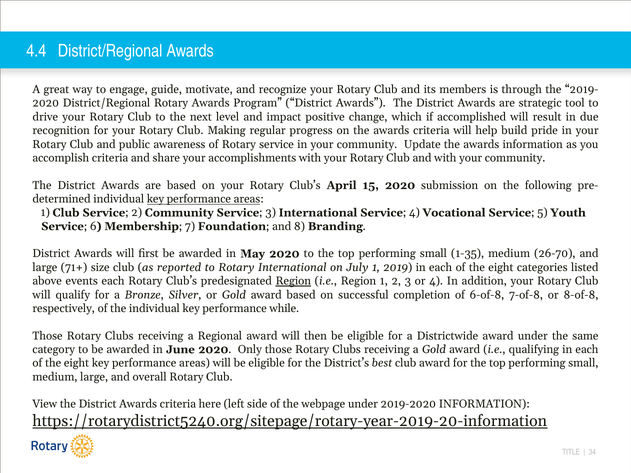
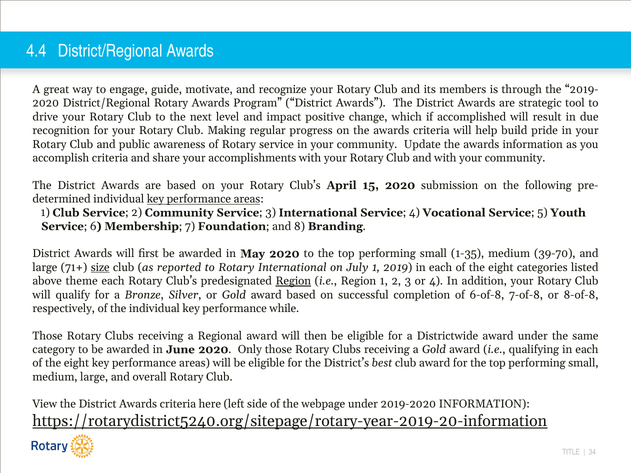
26-70: 26-70 -> 39-70 (555, 254)
size underline: none -> present (100, 268)
events: events -> theme (82, 281)
